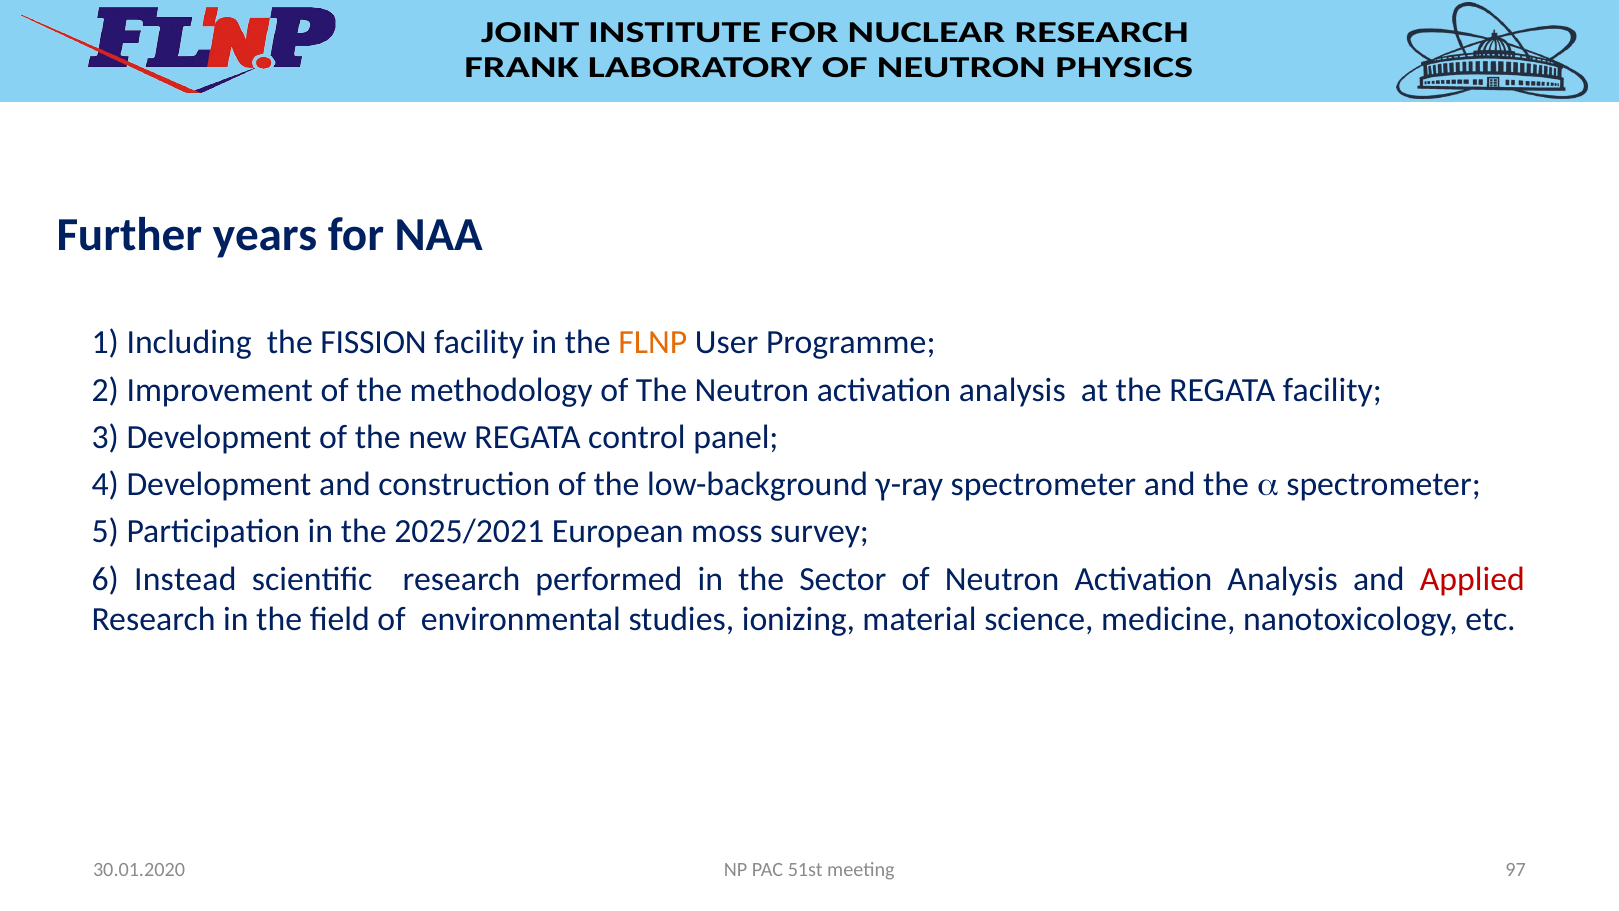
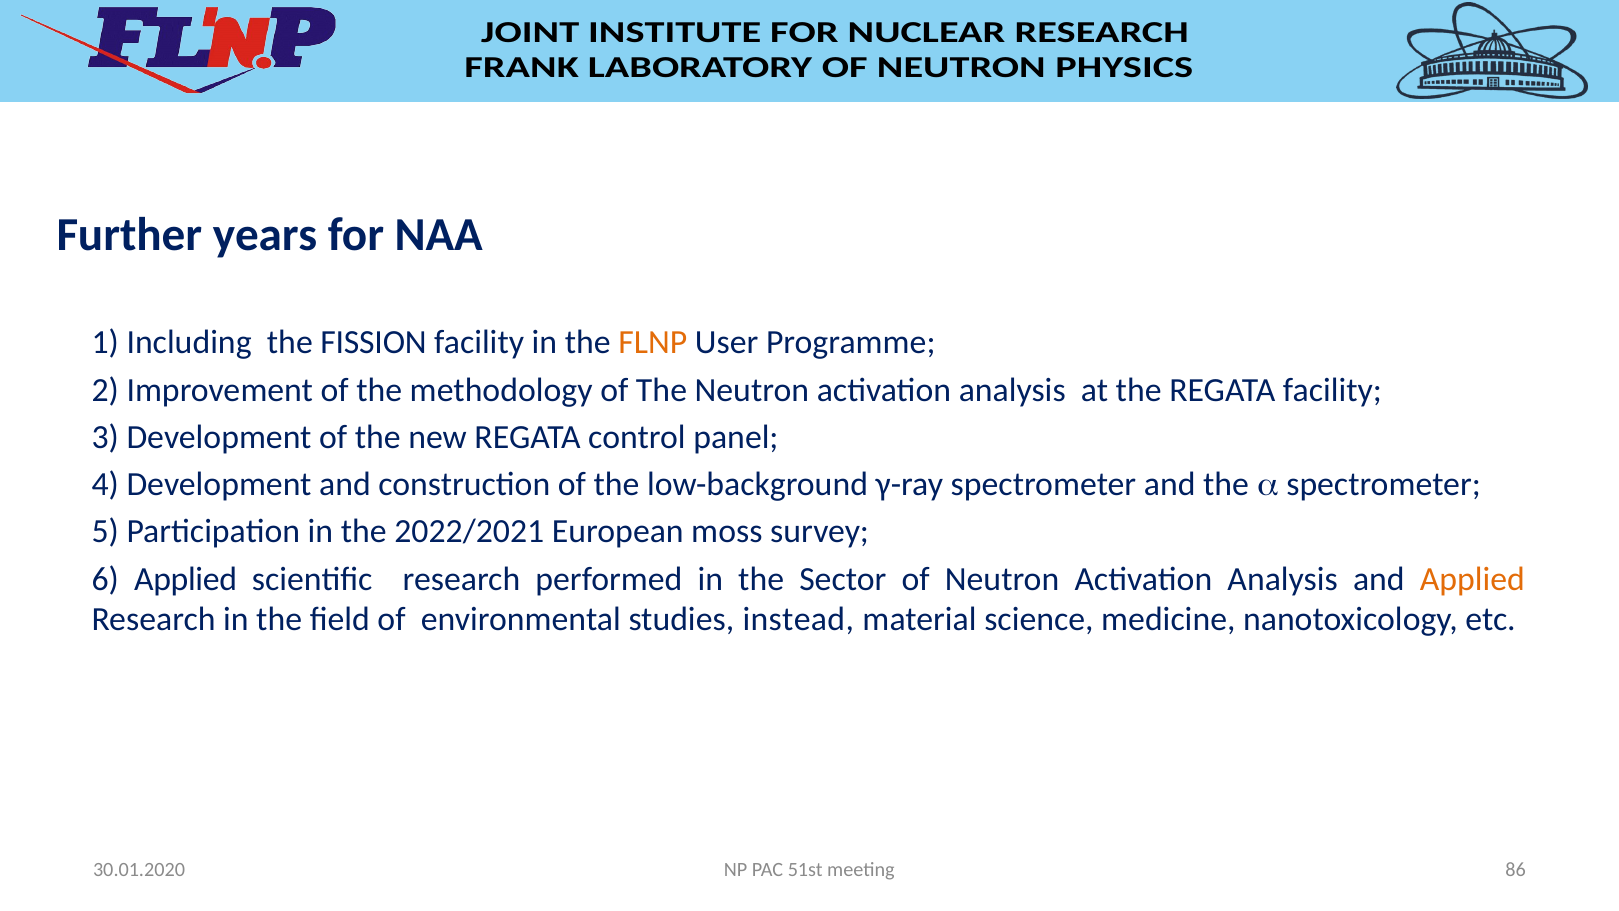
2025/2021: 2025/2021 -> 2022/2021 (469, 532)
6 Instead: Instead -> Applied (186, 579)
Applied colour: red -> orange (1472, 579)
ionizing: ionizing -> instead (798, 619)
97: 97 -> 86 (1516, 869)
